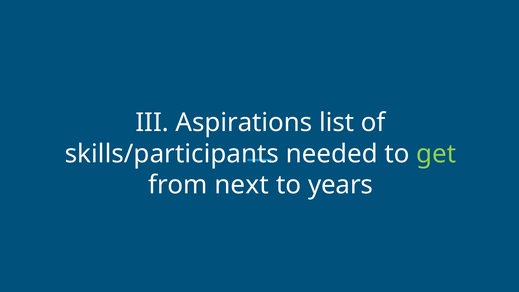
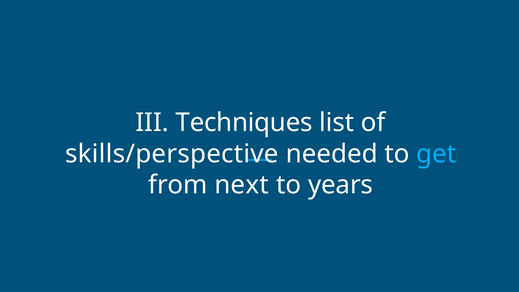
Aspirations: Aspirations -> Techniques (244, 123)
skills/participants: skills/participants -> skills/perspective (172, 154)
get colour: light green -> light blue (436, 154)
